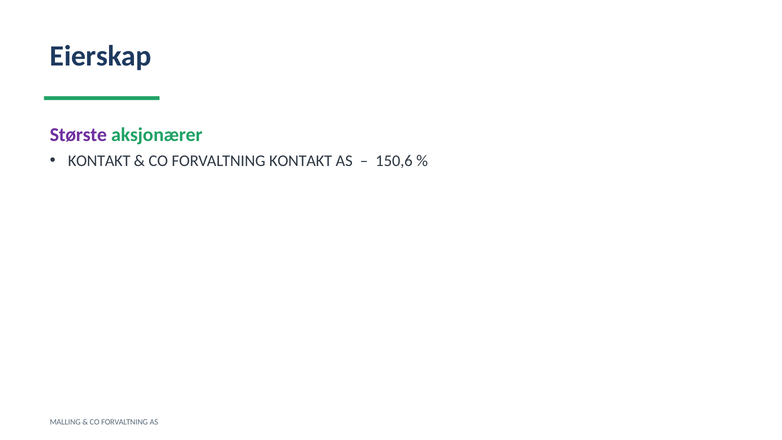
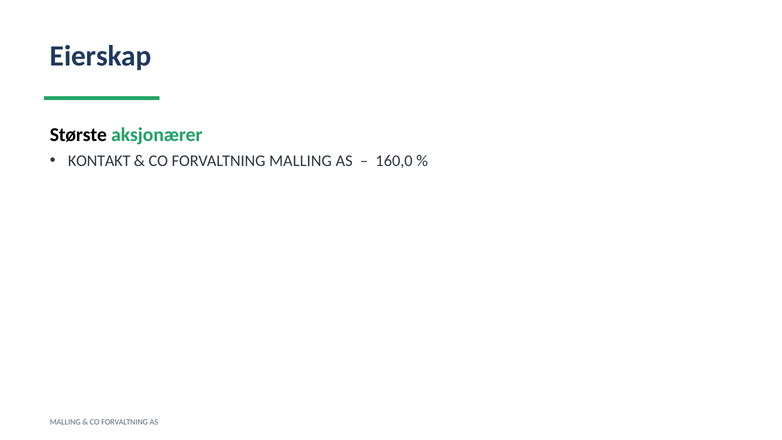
Største colour: purple -> black (78, 135)
FORVALTNING KONTAKT: KONTAKT -> MALLING (301, 161)
150,6: 150,6 -> 160,0 (394, 161)
